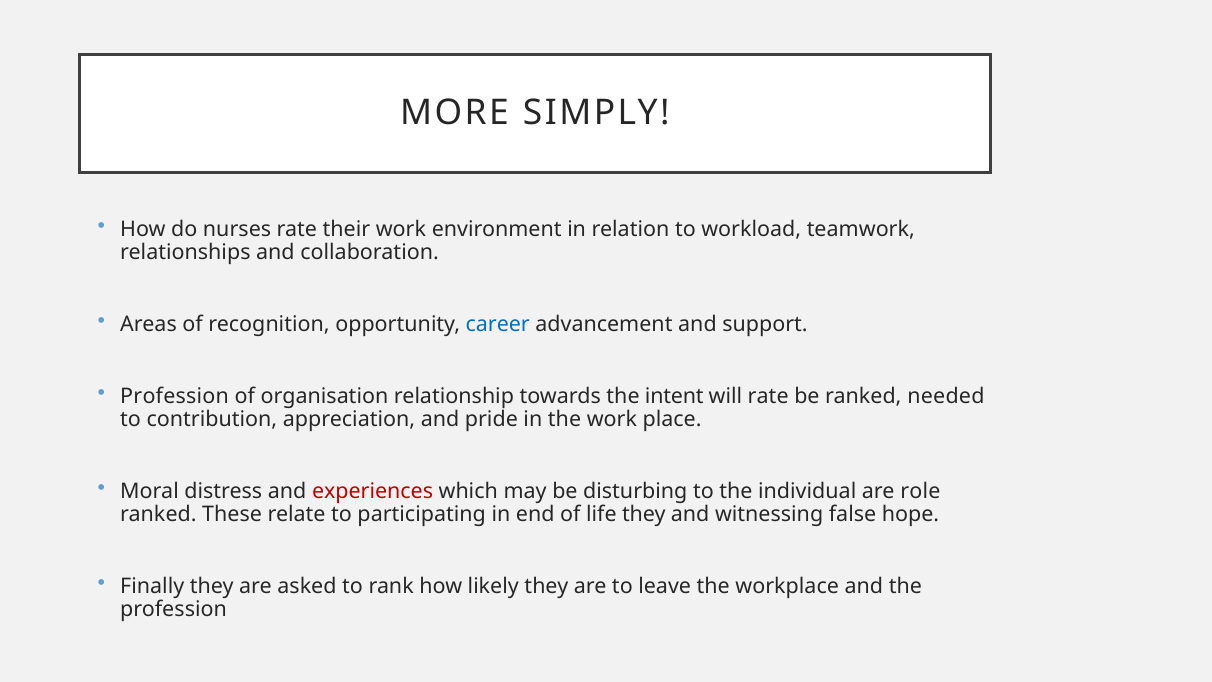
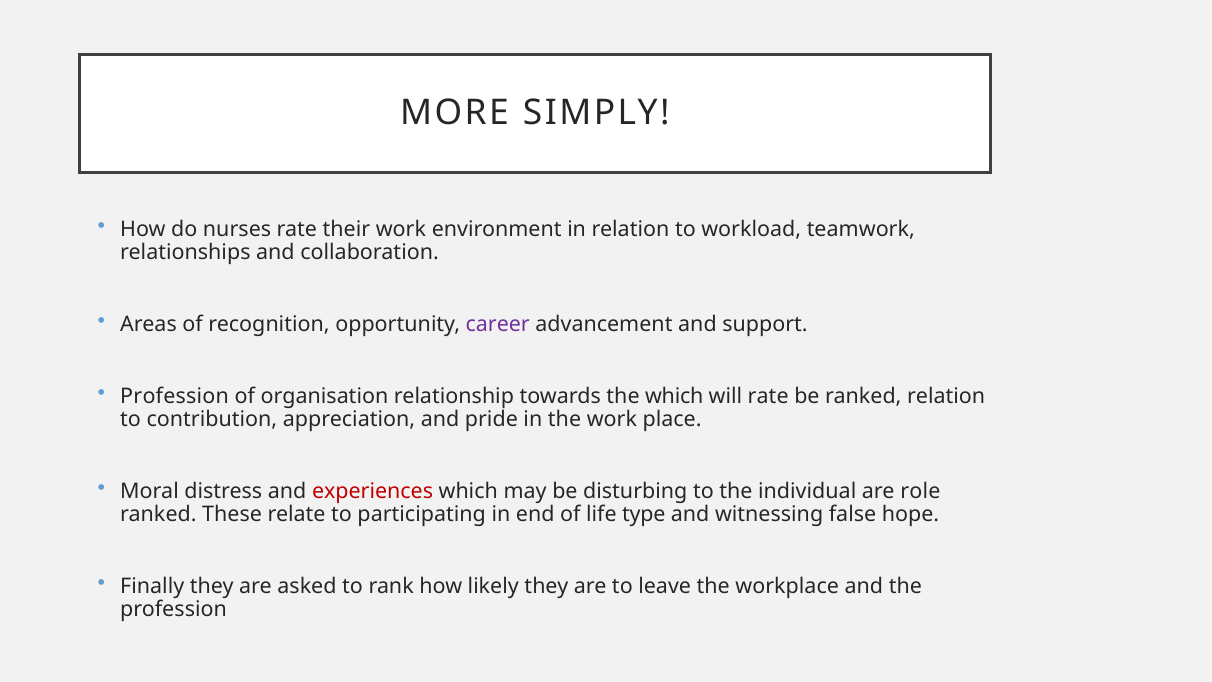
career colour: blue -> purple (498, 324)
the intent: intent -> which (674, 396)
ranked needed: needed -> relation (946, 396)
life they: they -> type (644, 514)
